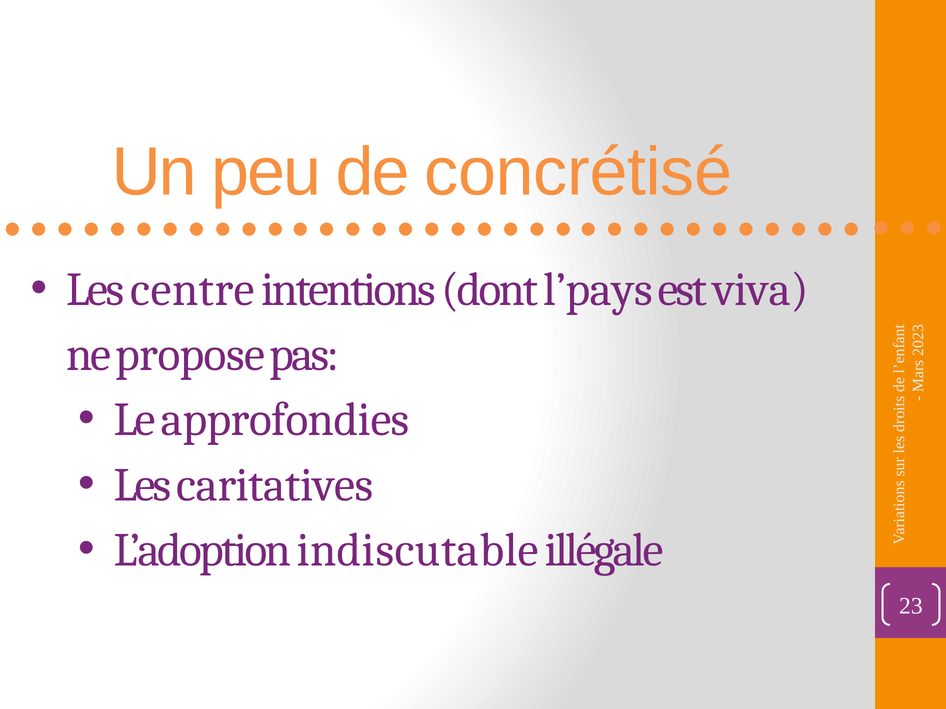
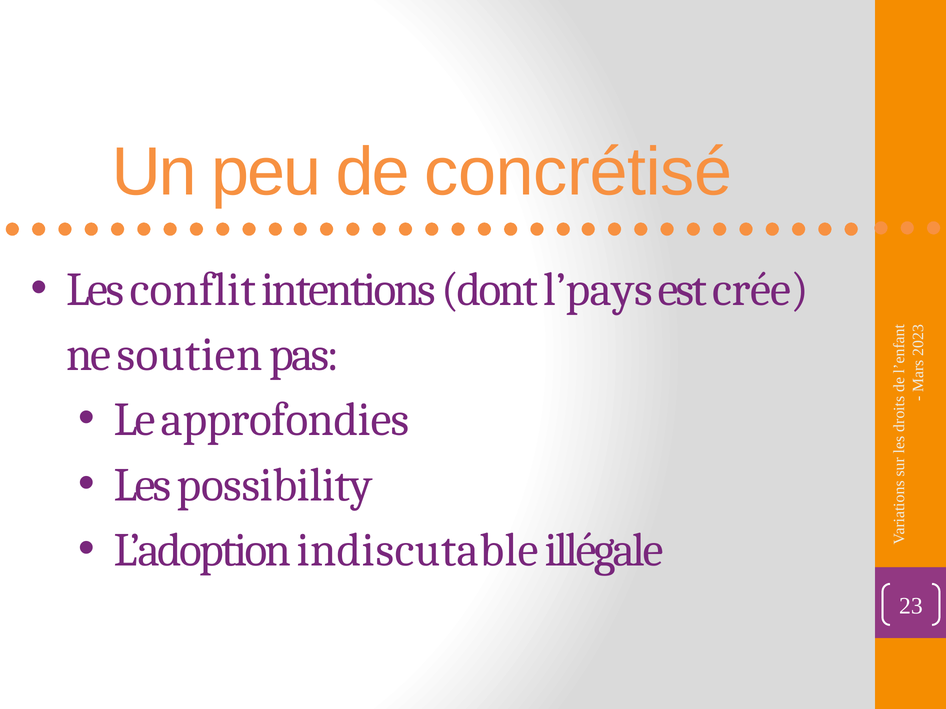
centre: centre -> conflit (193, 290)
viva: viva -> crée (761, 290)
propose: propose -> soutien (190, 355)
caritatives: caritatives -> possibility (275, 485)
